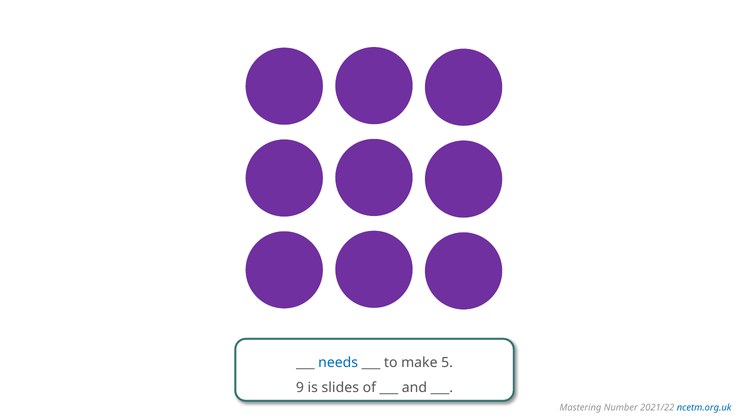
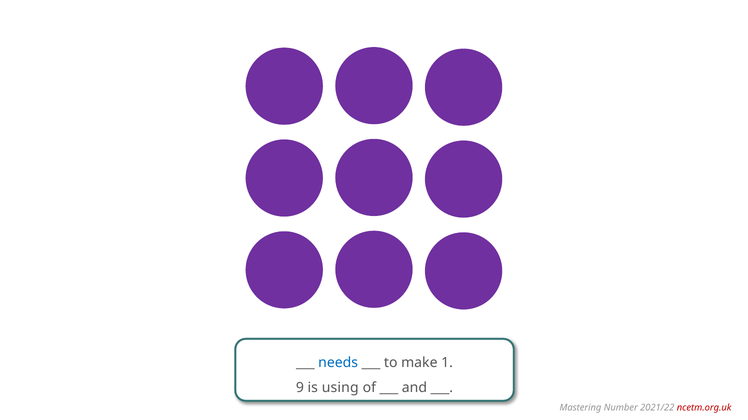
5: 5 -> 1 (447, 363)
slides: slides -> using (340, 388)
ncetm.org.uk colour: blue -> red (704, 408)
